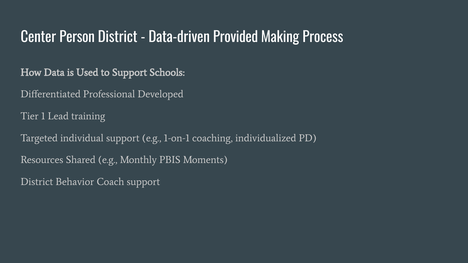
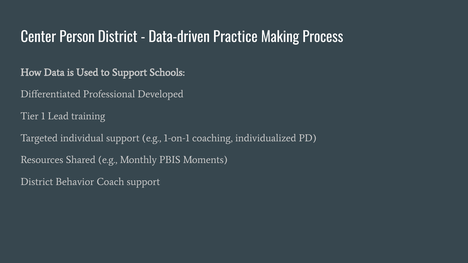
Provided: Provided -> Practice (235, 37)
